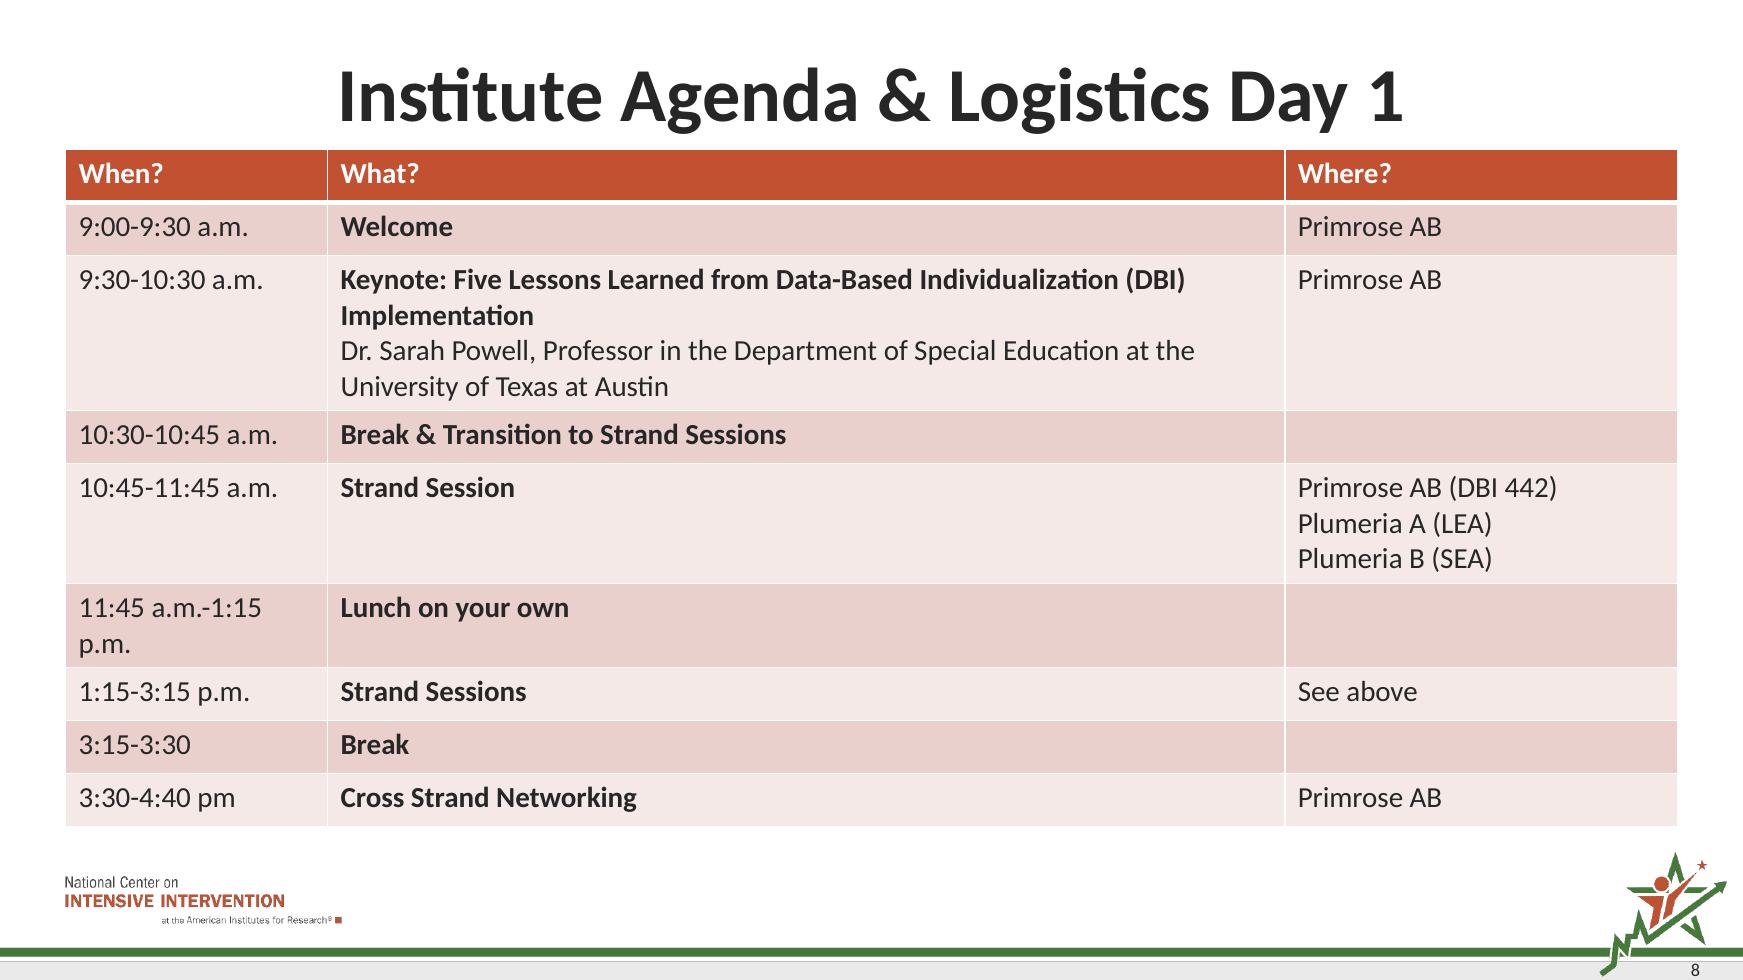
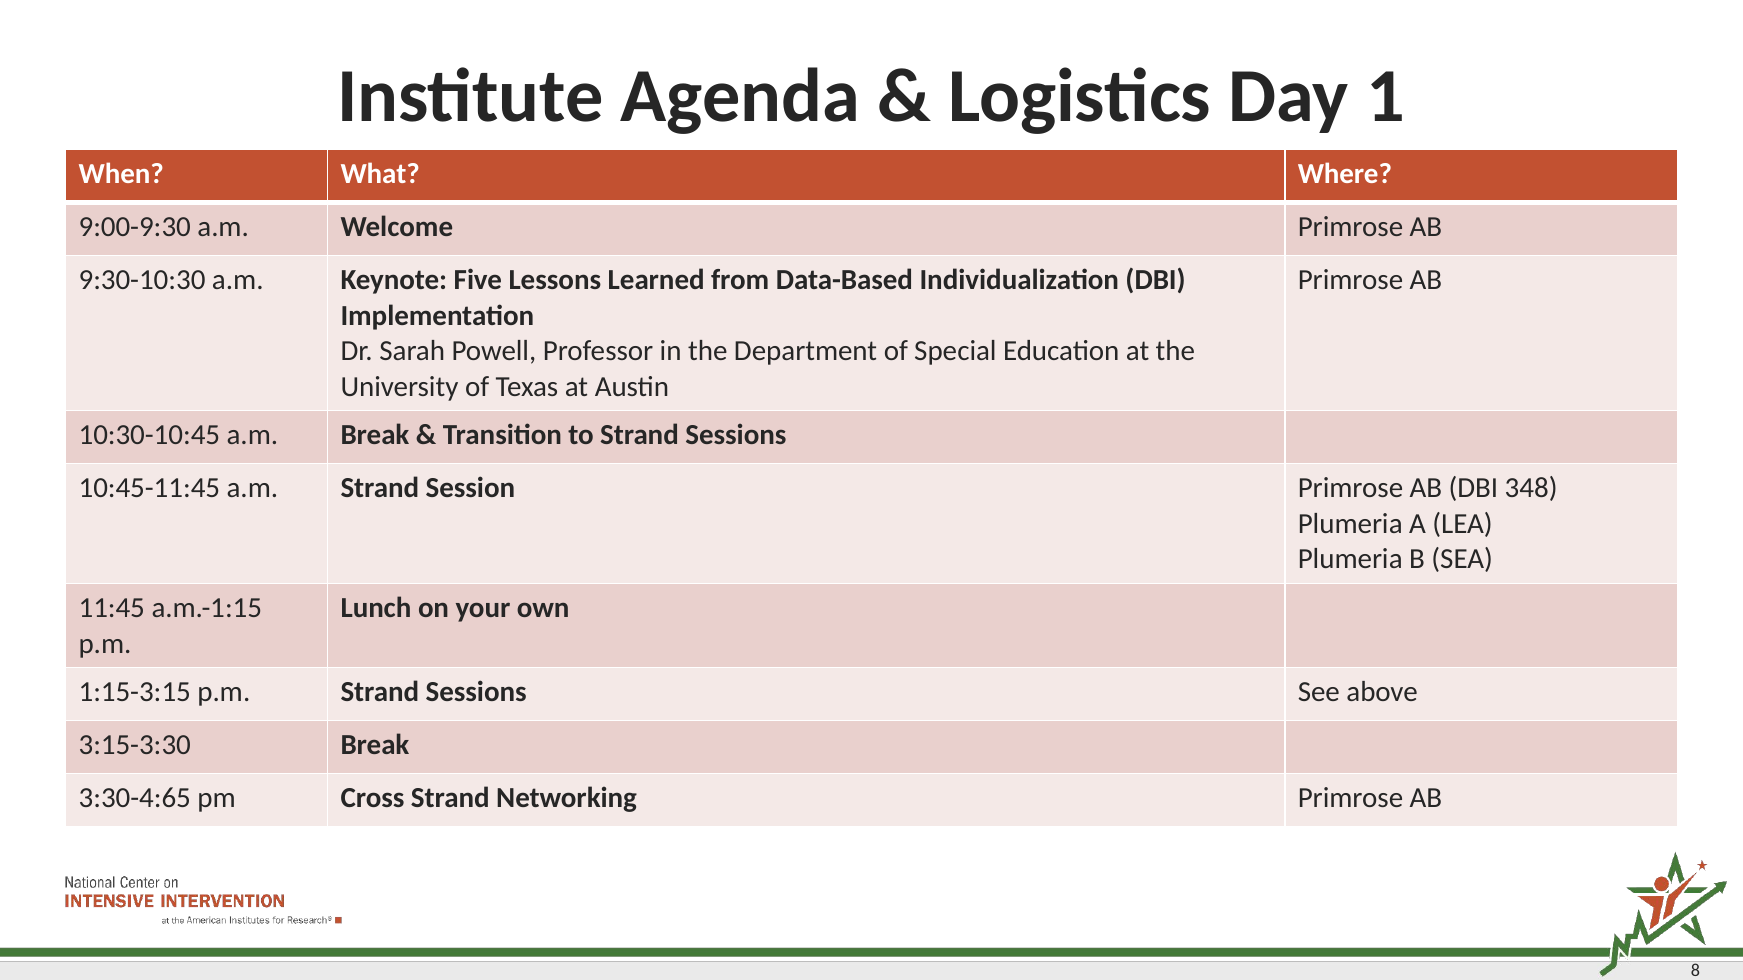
442: 442 -> 348 (1531, 489)
3:30-4:40: 3:30-4:40 -> 3:30-4:65 (135, 798)
